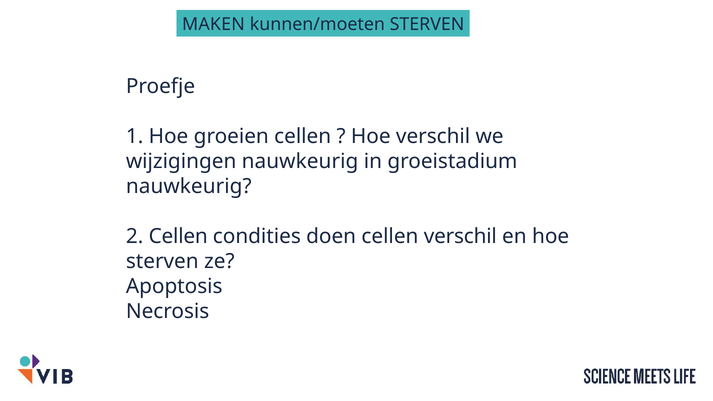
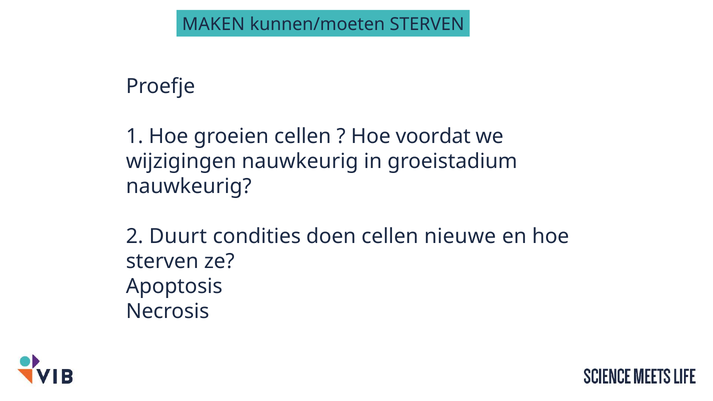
Hoe verschil: verschil -> voordat (433, 136)
2 Cellen: Cellen -> Duurt (178, 236)
cellen verschil: verschil -> nieuwe (460, 236)
